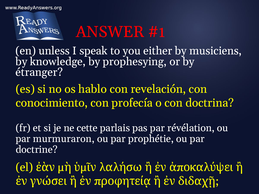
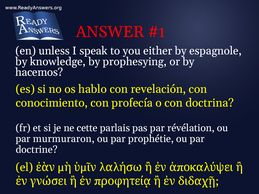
musiciens: musiciens -> espagnole (215, 51)
étranger: étranger -> hacemos (39, 72)
